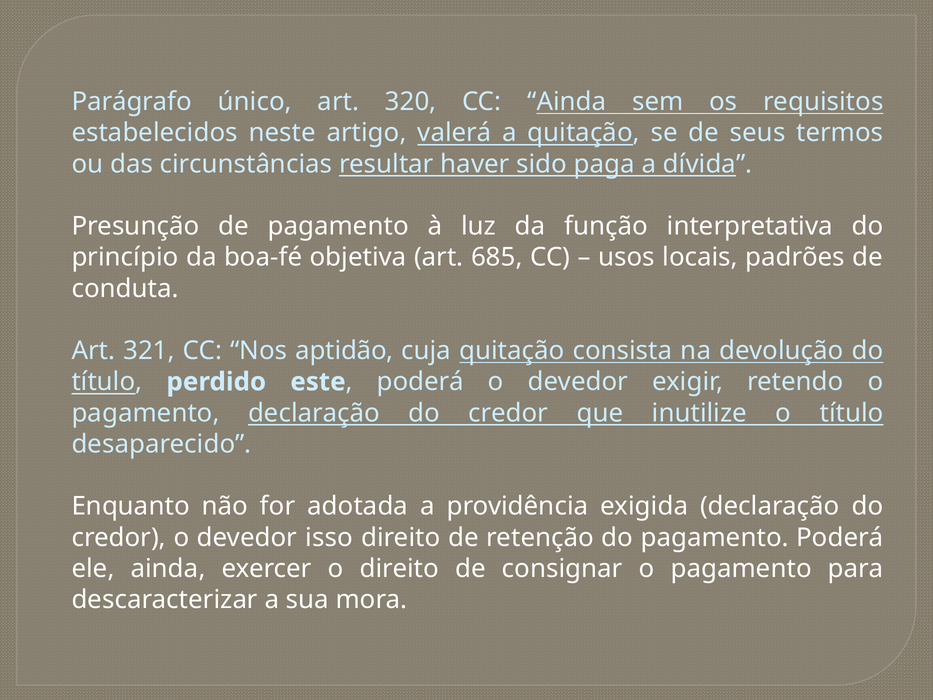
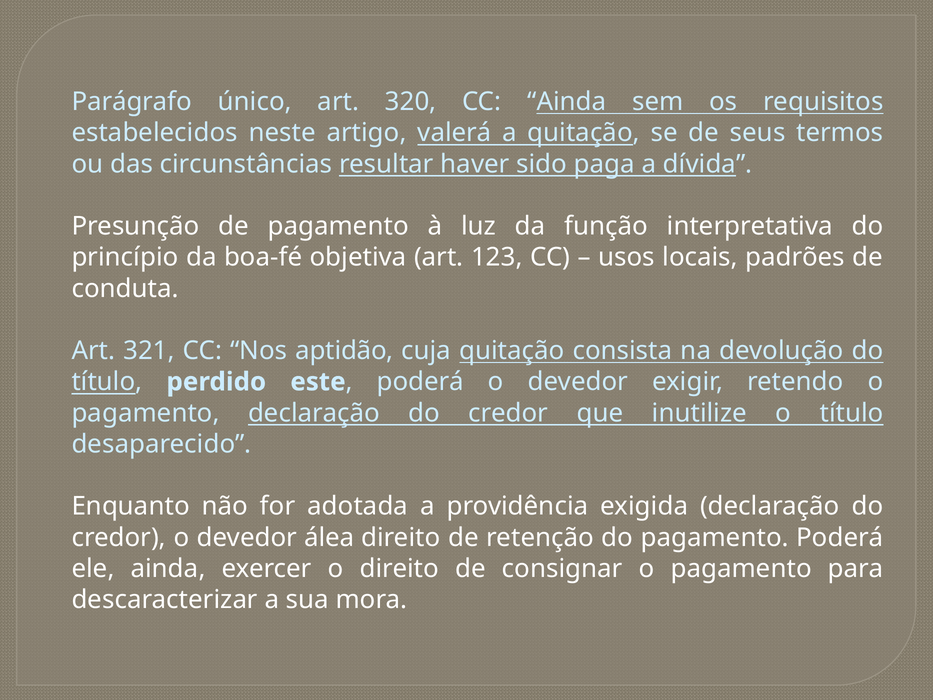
685: 685 -> 123 (497, 257)
isso: isso -> álea (329, 537)
